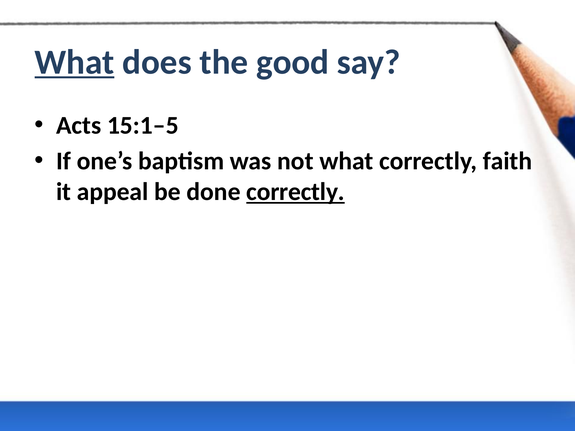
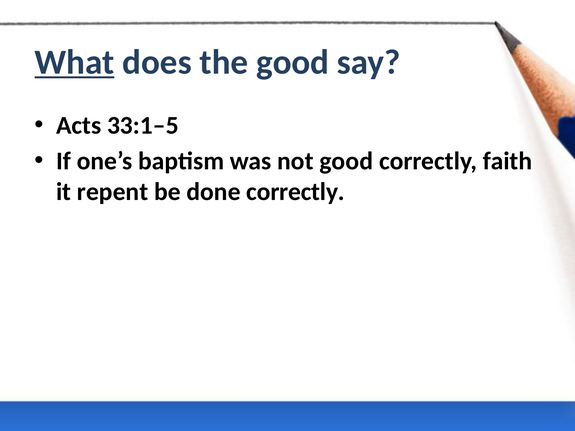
15:1–5: 15:1–5 -> 33:1–5 (143, 125)
not what: what -> good (346, 161)
appeal: appeal -> repent (113, 192)
correctly underline: present -> none (296, 192)
